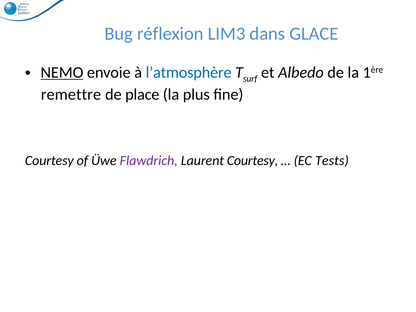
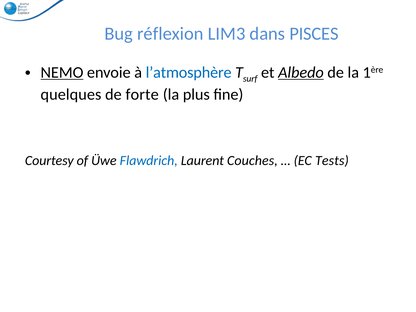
GLACE: GLACE -> PISCES (314, 34)
Albedo underline: none -> present (301, 72)
remettre: remettre -> quelques (71, 94)
place: place -> forte (142, 94)
Flawdrich colour: purple -> blue (149, 160)
Laurent Courtesy: Courtesy -> Couches (252, 160)
